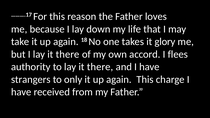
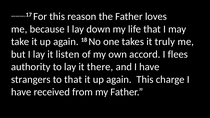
glory: glory -> truly (165, 42)
I lay it there: there -> listen (68, 54)
to only: only -> that (73, 79)
